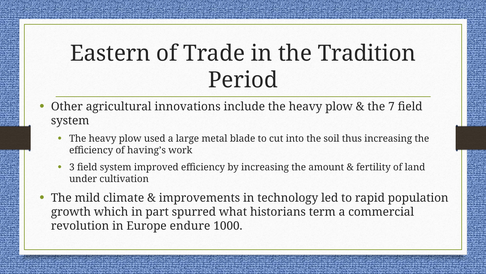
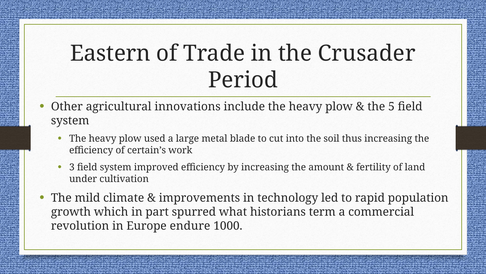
Tradition: Tradition -> Crusader (367, 53)
7: 7 -> 5 (391, 106)
having’s: having’s -> certain’s (147, 150)
